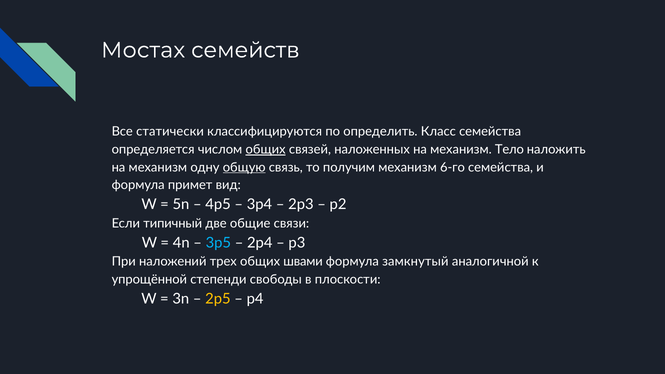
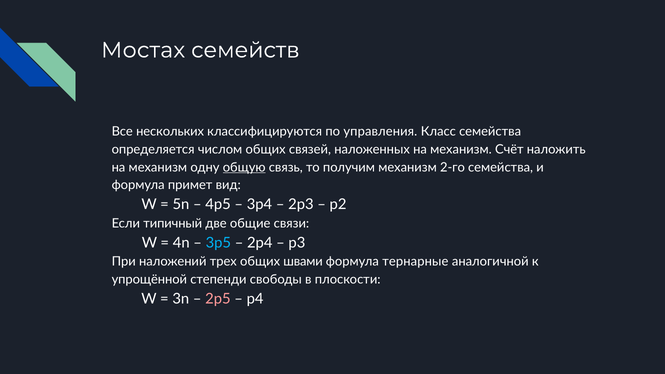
статически: статически -> нескольких (170, 132)
определить: определить -> управления (380, 132)
общих underline: present -> none (266, 149)
Тело: Тело -> Счёт (509, 149)
6-го: 6-го -> 2-го (452, 167)
замкнутый: замкнутый -> тернарные (415, 261)
2p5 colour: yellow -> pink (218, 299)
